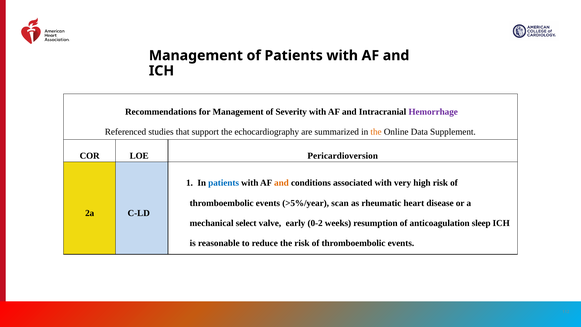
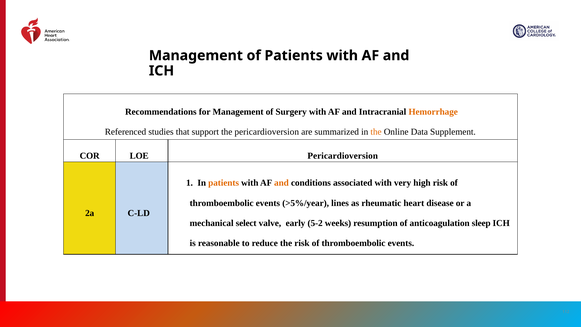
Severity: Severity -> Surgery (291, 112)
Hemorrhage colour: purple -> orange (433, 112)
the echocardiography: echocardiography -> pericardioversion (267, 132)
patients colour: blue -> orange (224, 183)
scan: scan -> lines (340, 203)
0-2: 0-2 -> 5-2 (315, 223)
